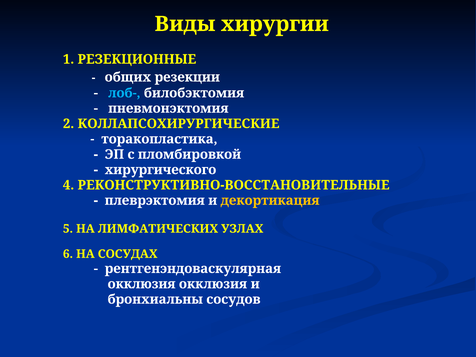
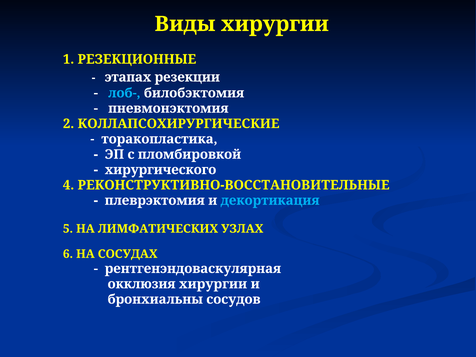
общих: общих -> этапах (128, 77)
декортикация colour: yellow -> light blue (270, 200)
окклюзия окклюзия: окклюзия -> хирургии (213, 284)
